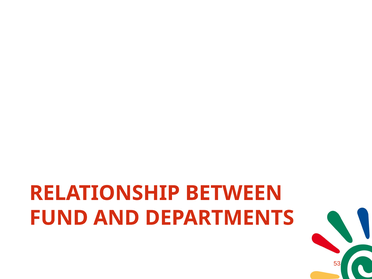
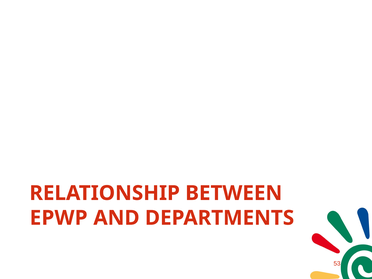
FUND: FUND -> EPWP (59, 218)
